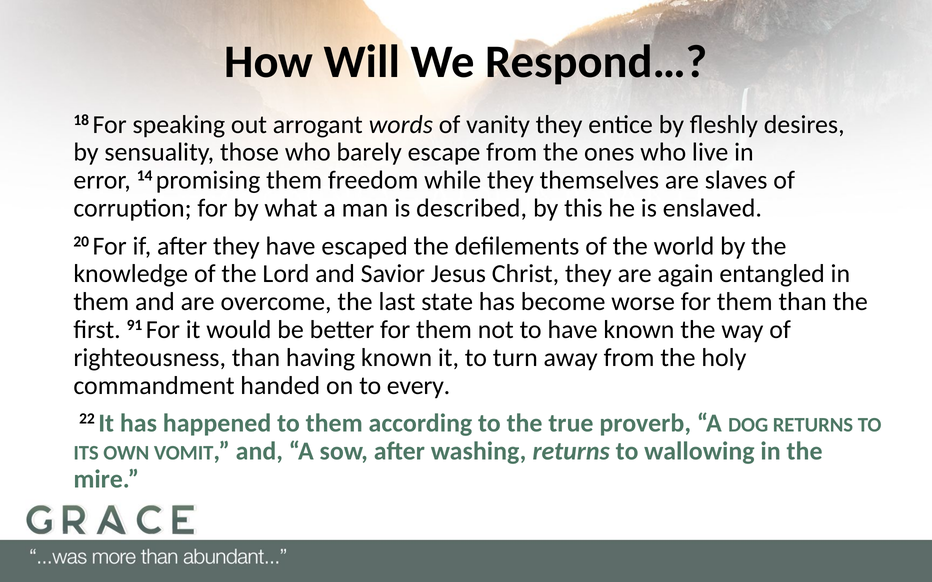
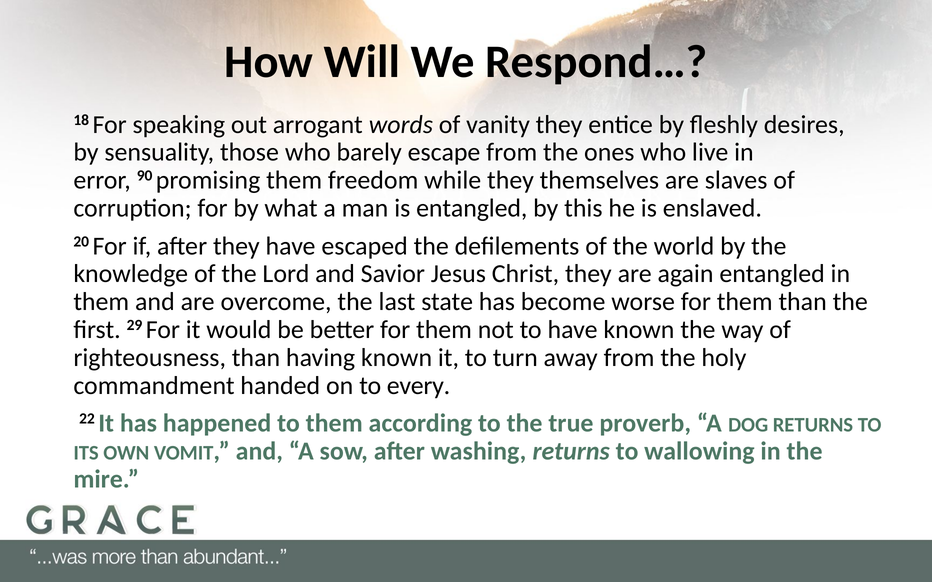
14: 14 -> 90 (145, 176)
is described: described -> entangled (472, 208)
91: 91 -> 29 (134, 326)
